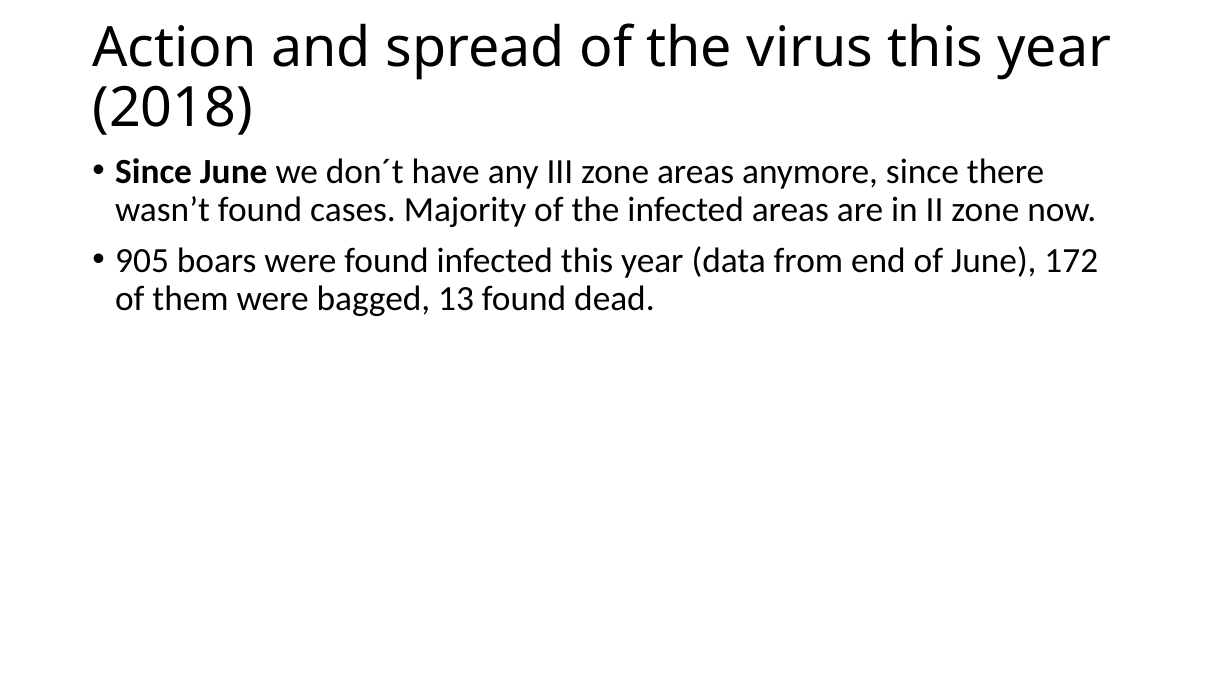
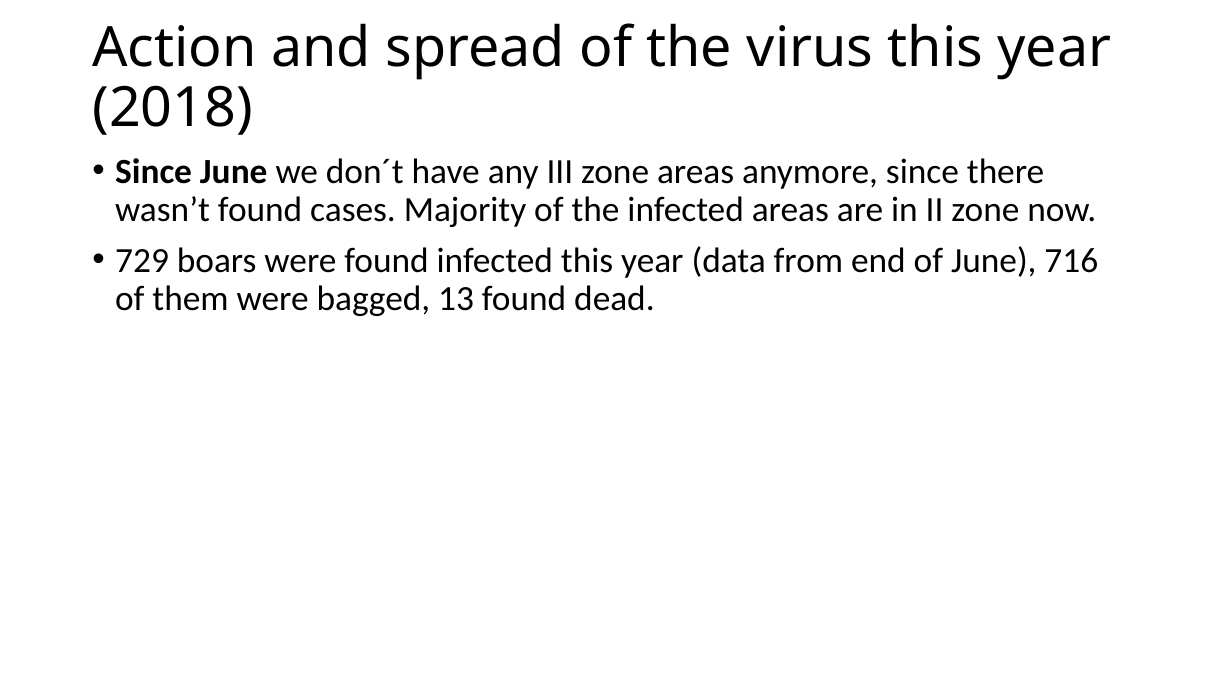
905: 905 -> 729 (142, 261)
172: 172 -> 716 (1071, 261)
